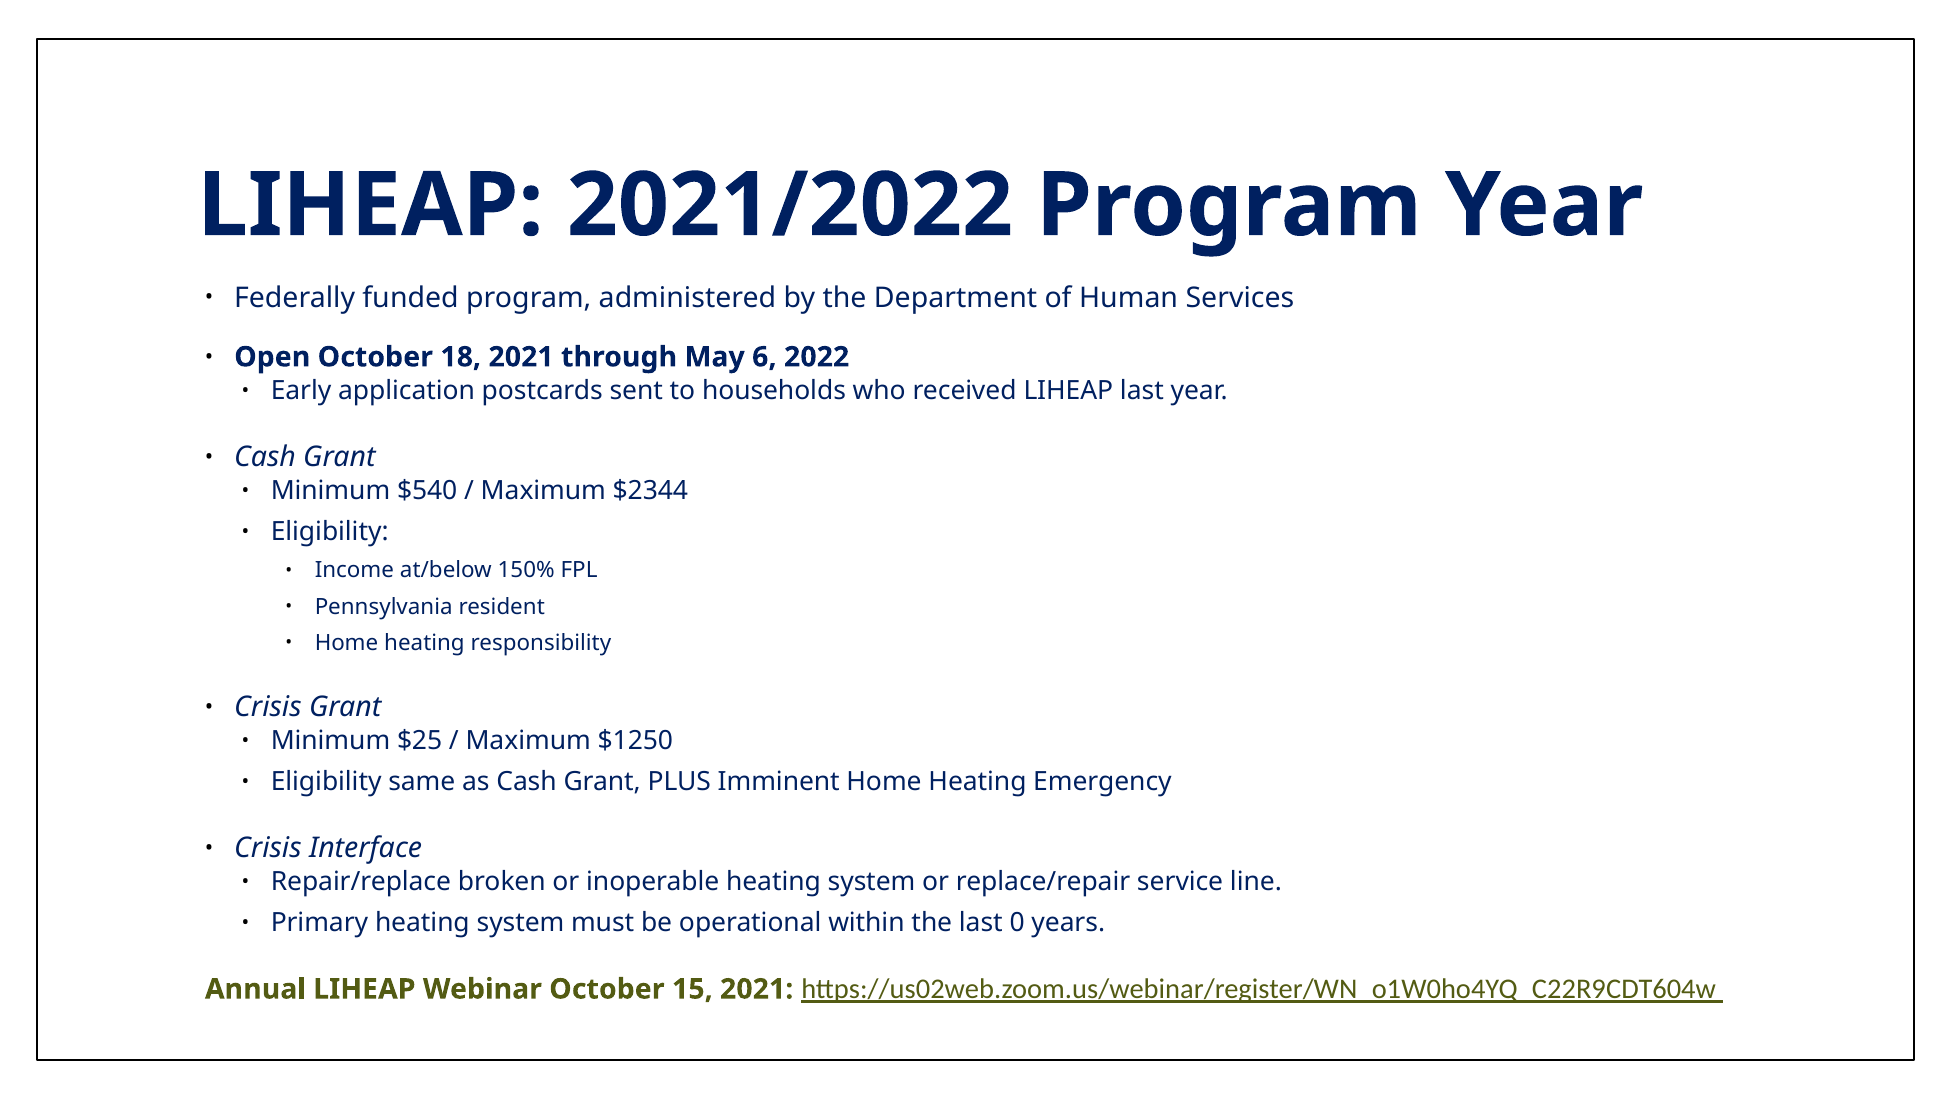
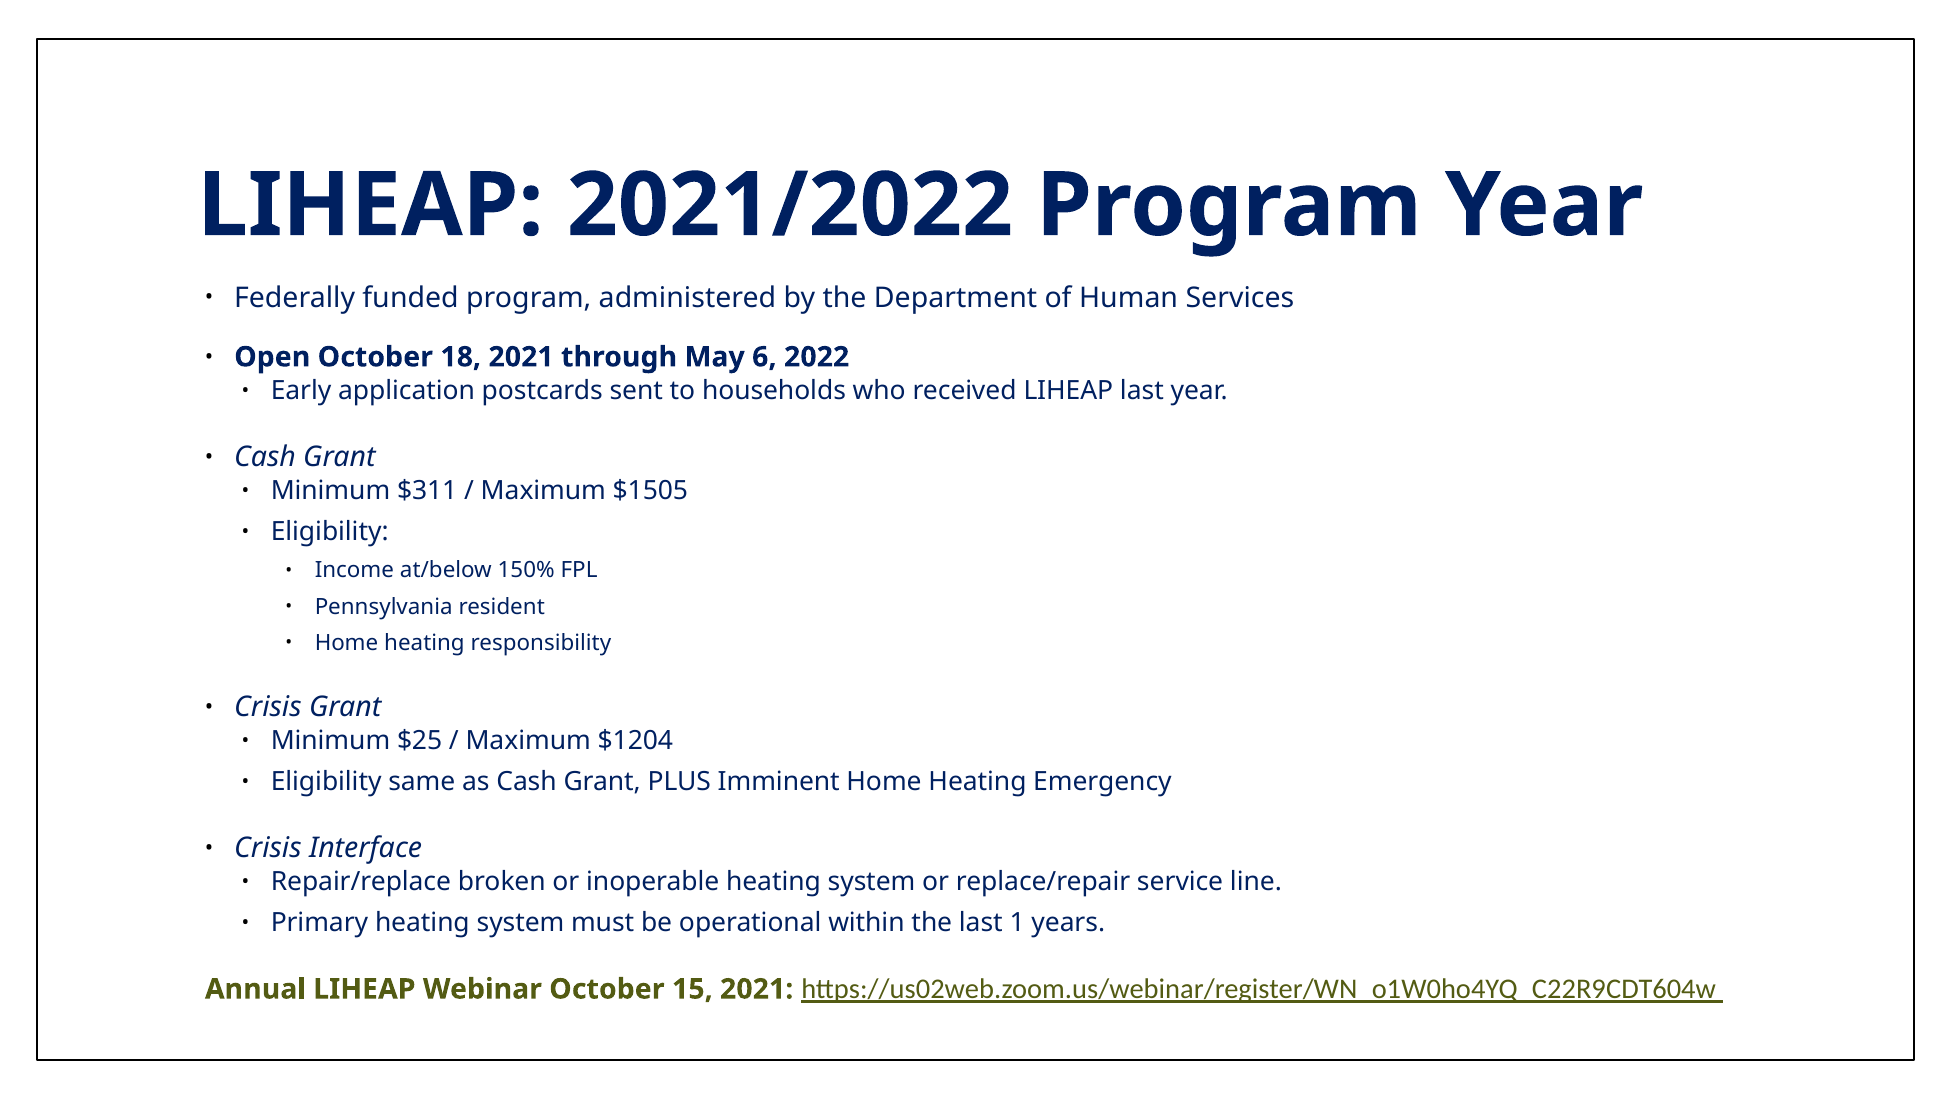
$540: $540 -> $311 (427, 491)
$2344: $2344 -> $1505 (650, 491)
$1250: $1250 -> $1204 (635, 741)
0: 0 -> 1 (1017, 923)
